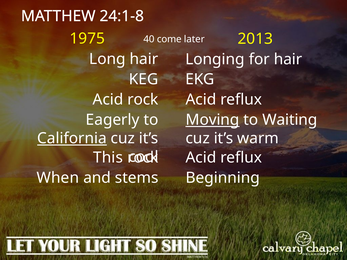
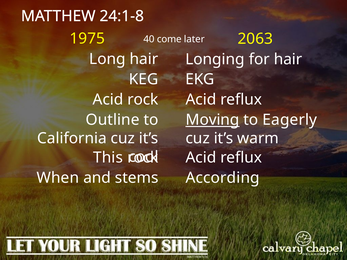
2013: 2013 -> 2063 (255, 39)
Eagerly: Eagerly -> Outline (113, 120)
Waiting: Waiting -> Eagerly (290, 120)
California underline: present -> none (72, 138)
Beginning: Beginning -> According (223, 178)
